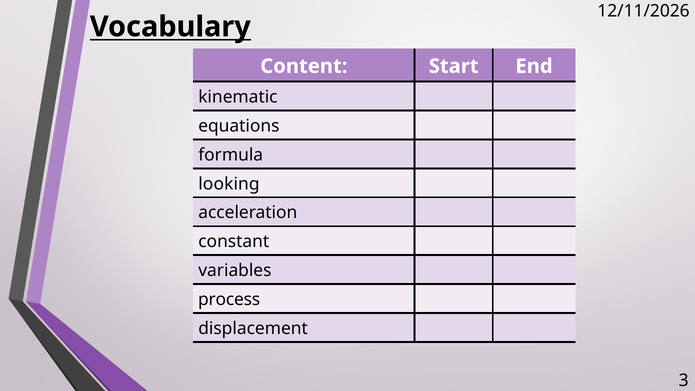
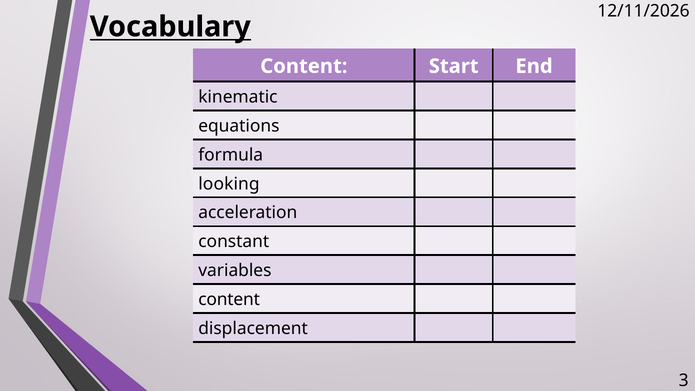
process: process -> content (229, 300)
